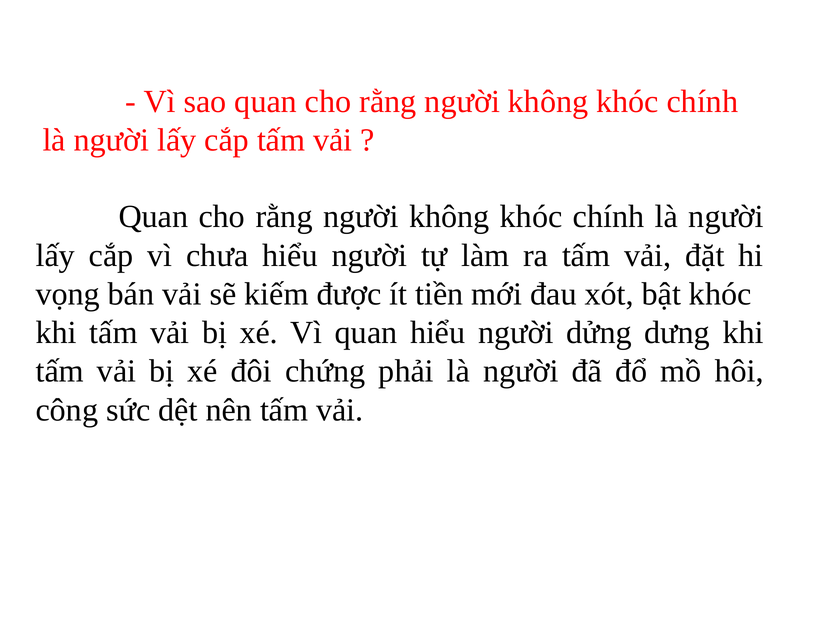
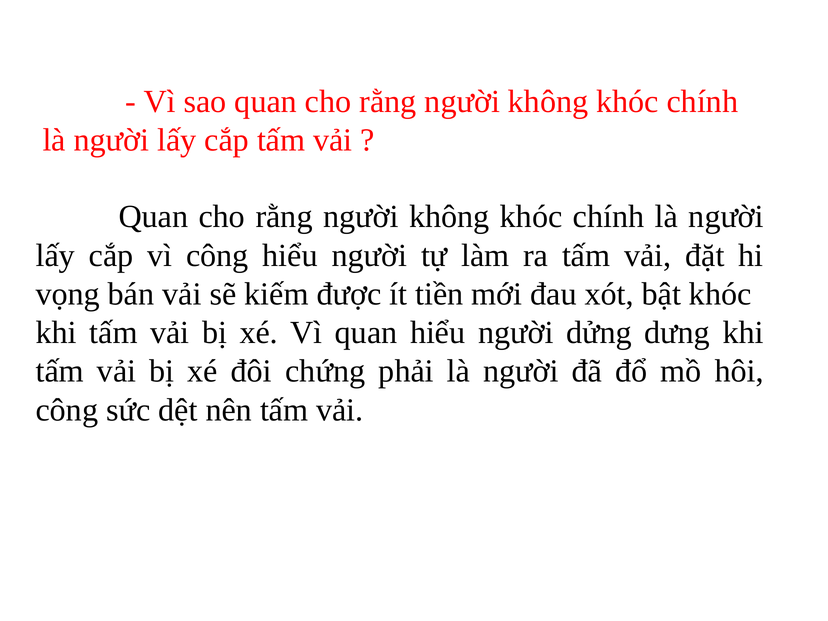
vì chưa: chưa -> công (217, 255)
